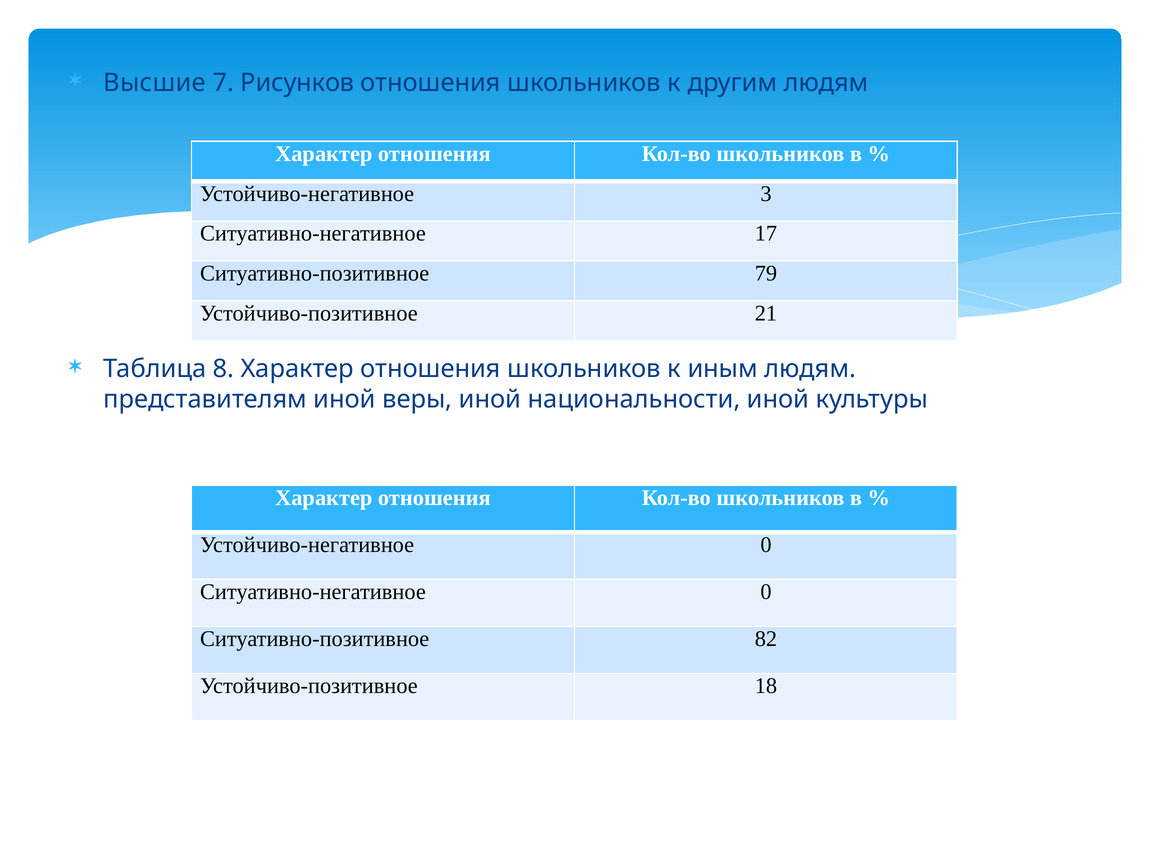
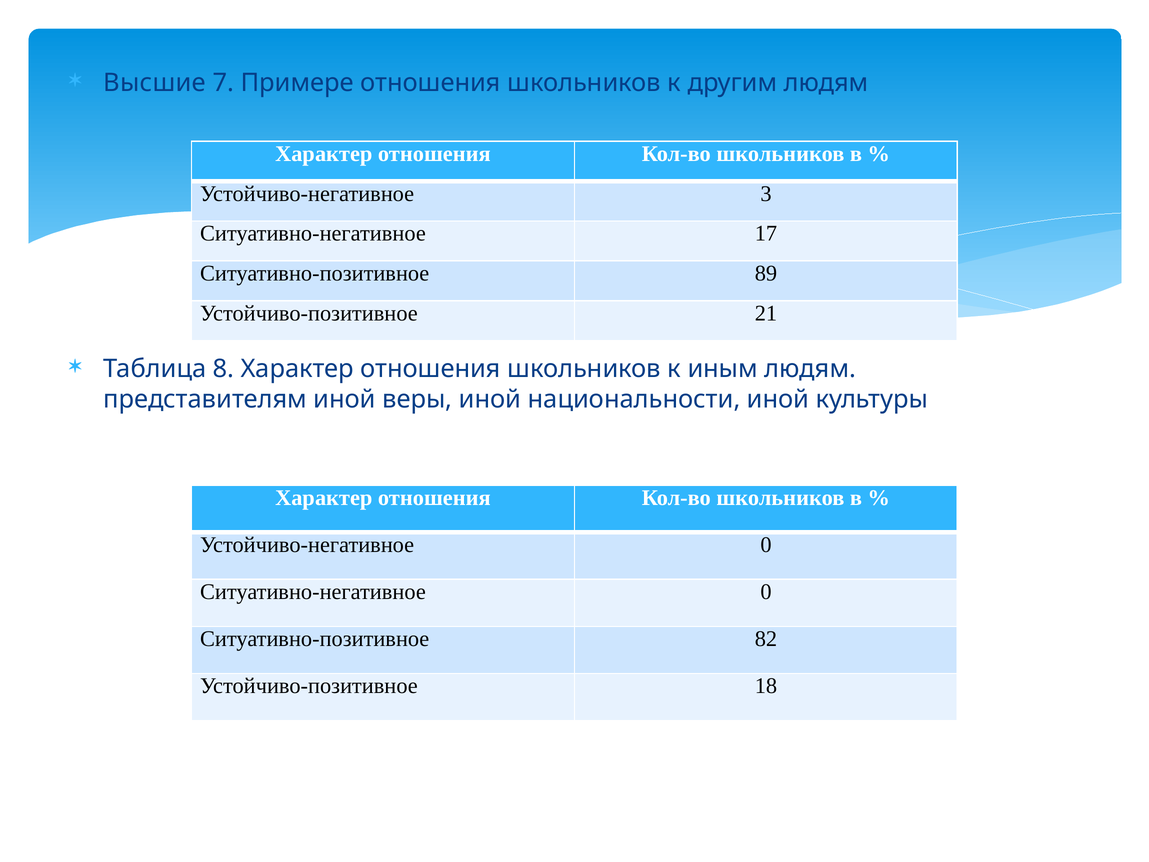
Рисунков: Рисунков -> Примере (297, 83)
79: 79 -> 89 (766, 273)
